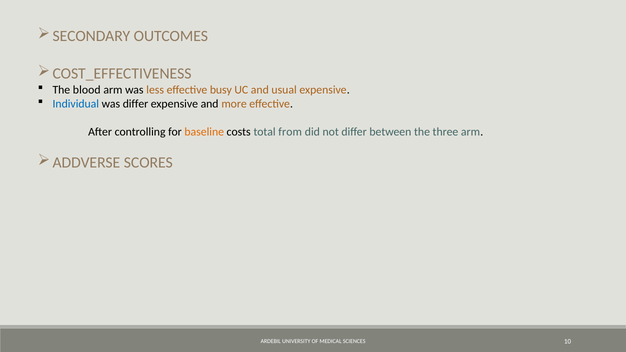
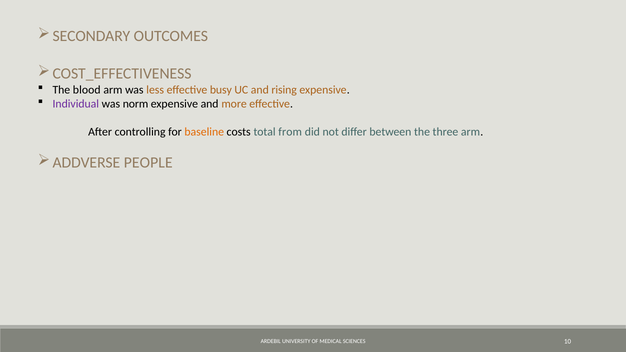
usual: usual -> rising (284, 90)
Individual colour: blue -> purple (76, 104)
was differ: differ -> norm (136, 104)
SCORES: SCORES -> PEOPLE (148, 163)
